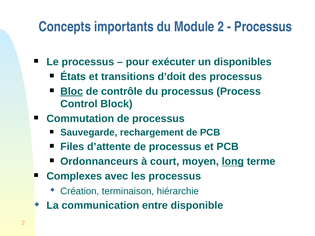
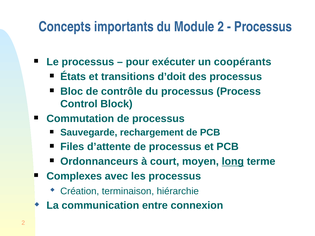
disponibles: disponibles -> coopérants (243, 62)
Bloc underline: present -> none (72, 91)
disponible: disponible -> connexion (197, 206)
